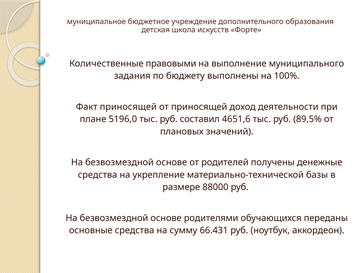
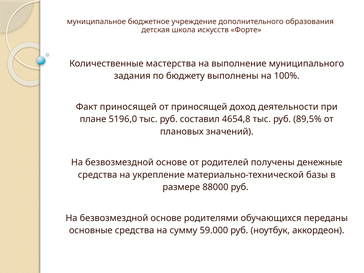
правовыми: правовыми -> мастерства (171, 64)
4651,6: 4651,6 -> 4654,8 (236, 119)
66.431: 66.431 -> 59.000 (214, 230)
